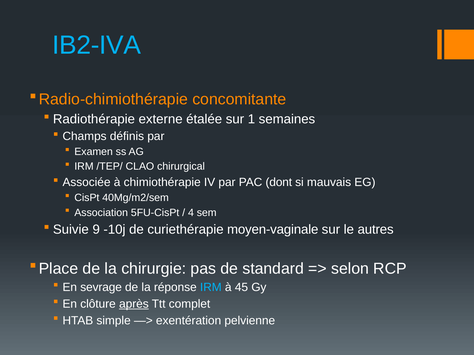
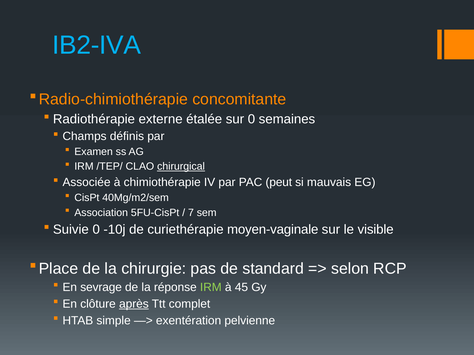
sur 1: 1 -> 0 (251, 119)
chirurgical underline: none -> present (181, 167)
dont: dont -> peut (279, 183)
4: 4 -> 7 (191, 213)
Suivie 9: 9 -> 0 (96, 230)
autres: autres -> visible (376, 230)
IRM colour: light blue -> light green (211, 288)
